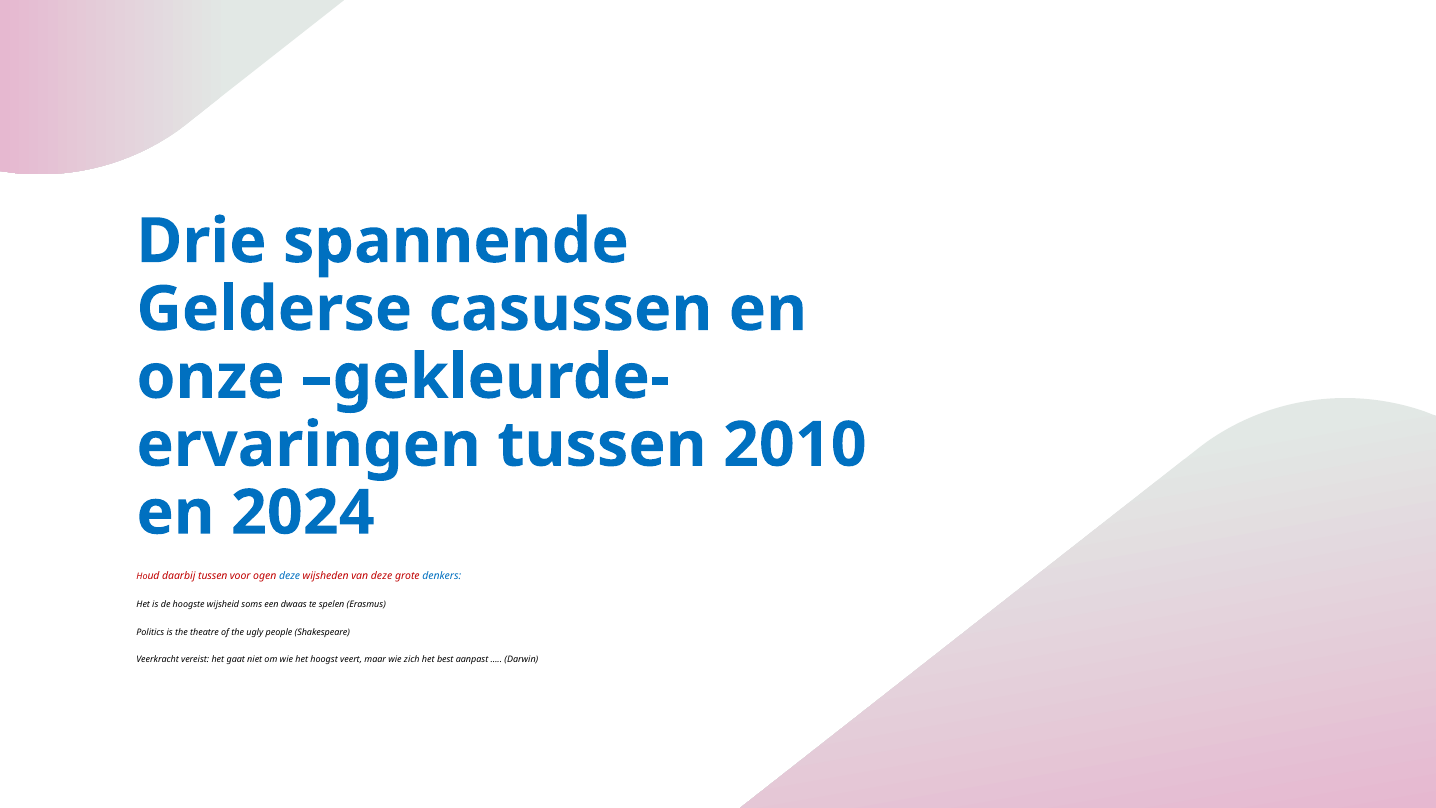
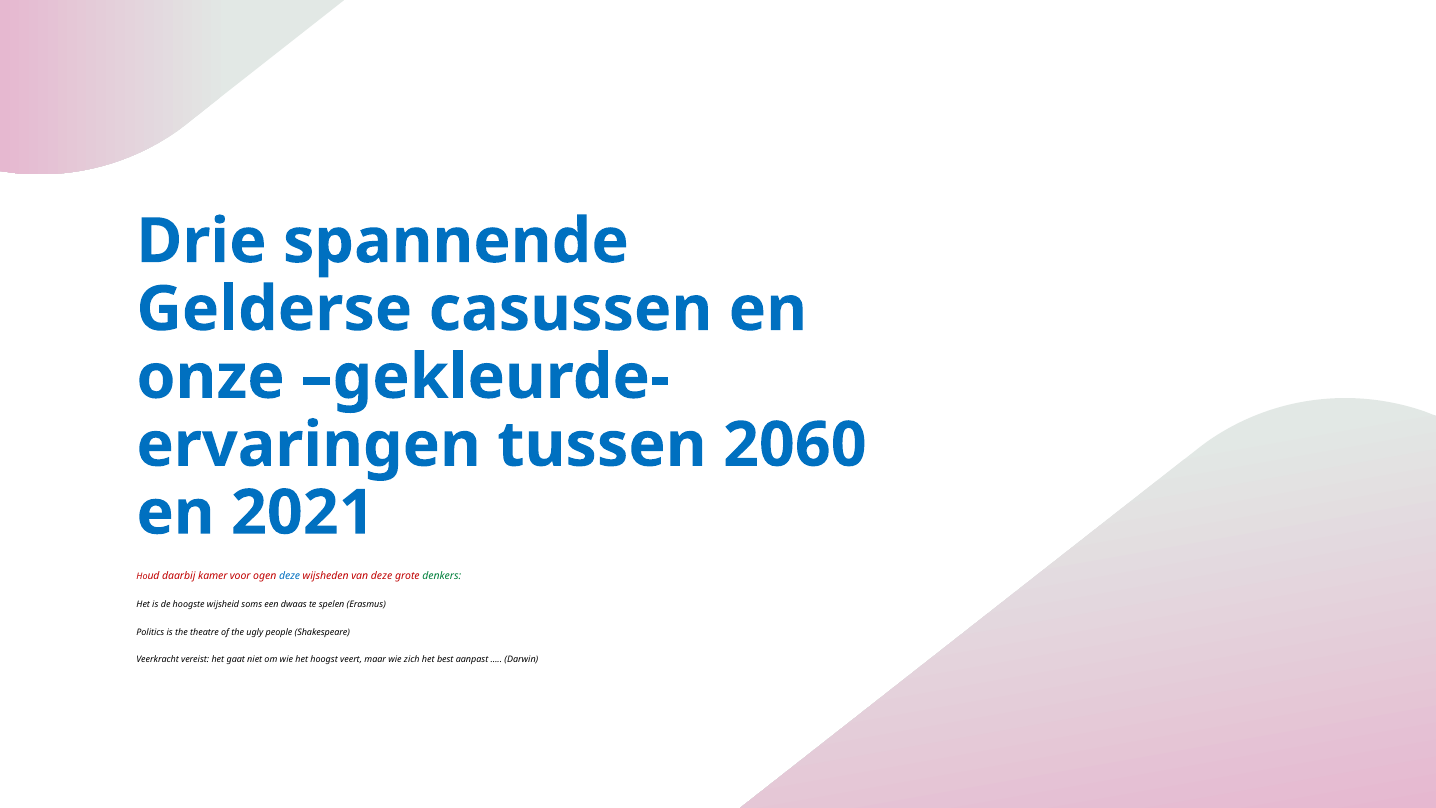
2010: 2010 -> 2060 (795, 445)
2024: 2024 -> 2021 (303, 513)
daarbij tussen: tussen -> kamer (213, 575)
denkers colour: blue -> green (442, 575)
